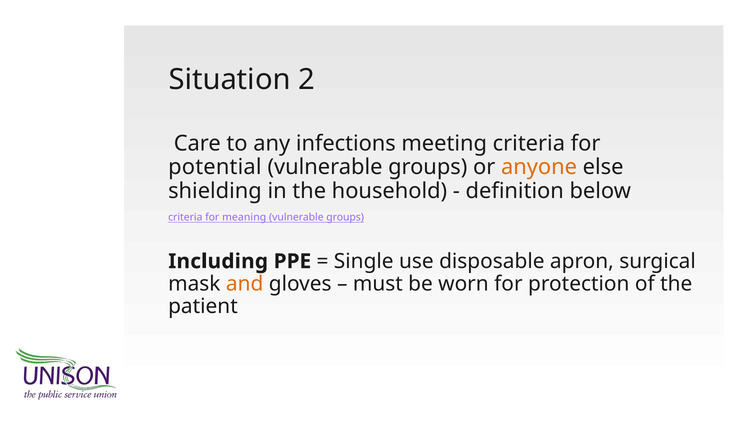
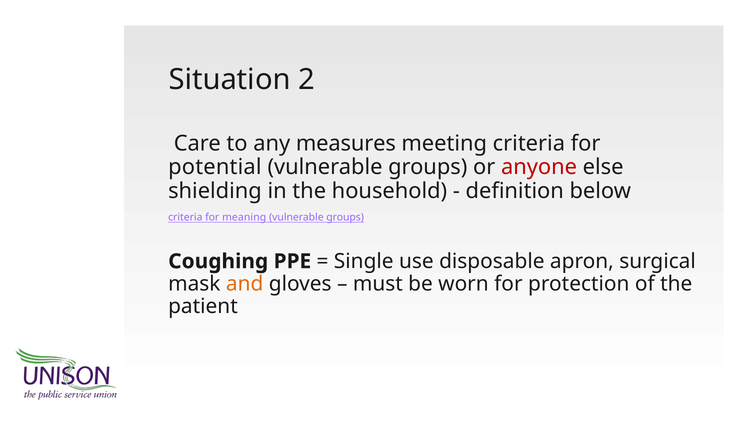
infections: infections -> measures (346, 144)
anyone colour: orange -> red (539, 167)
Including: Including -> Coughing (218, 261)
